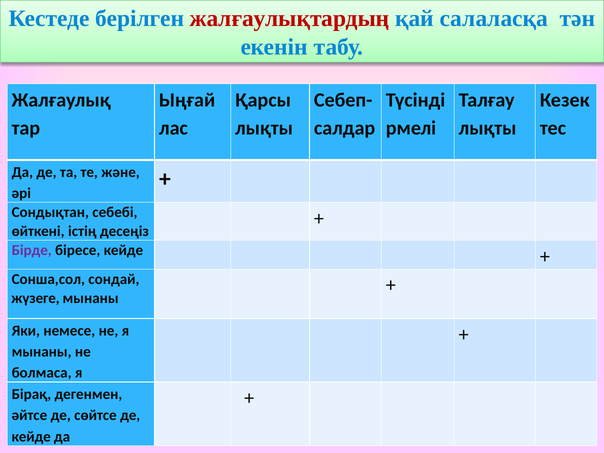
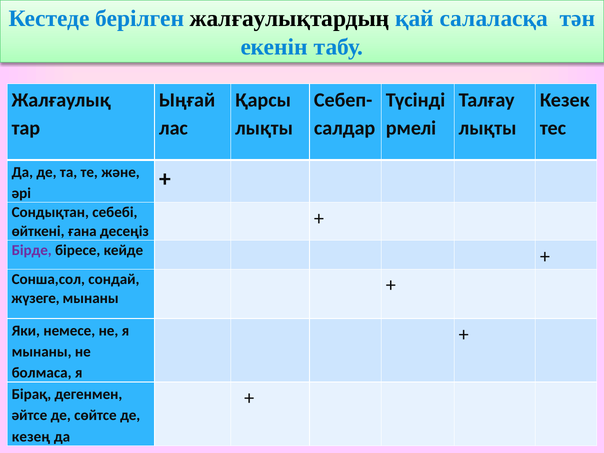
жалғаулықтардың colour: red -> black (290, 19)
істің: істің -> ғана (82, 231)
кейде: кейде -> кезең (31, 437)
